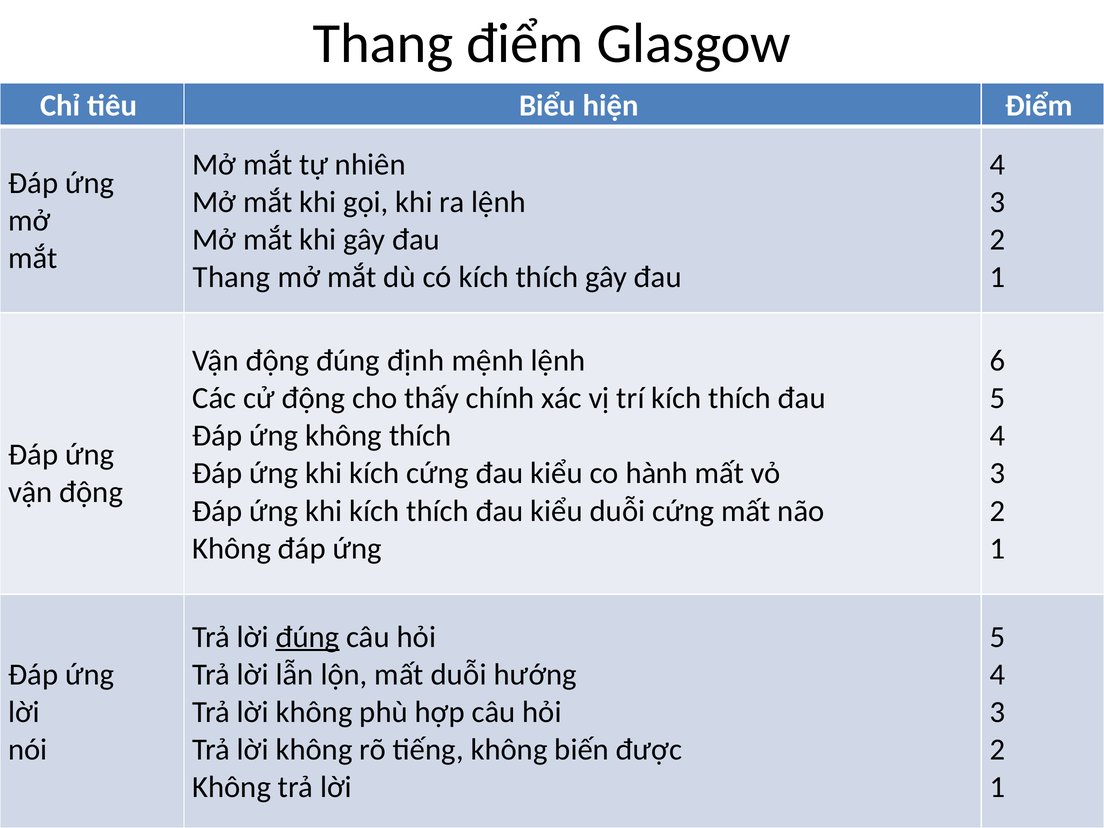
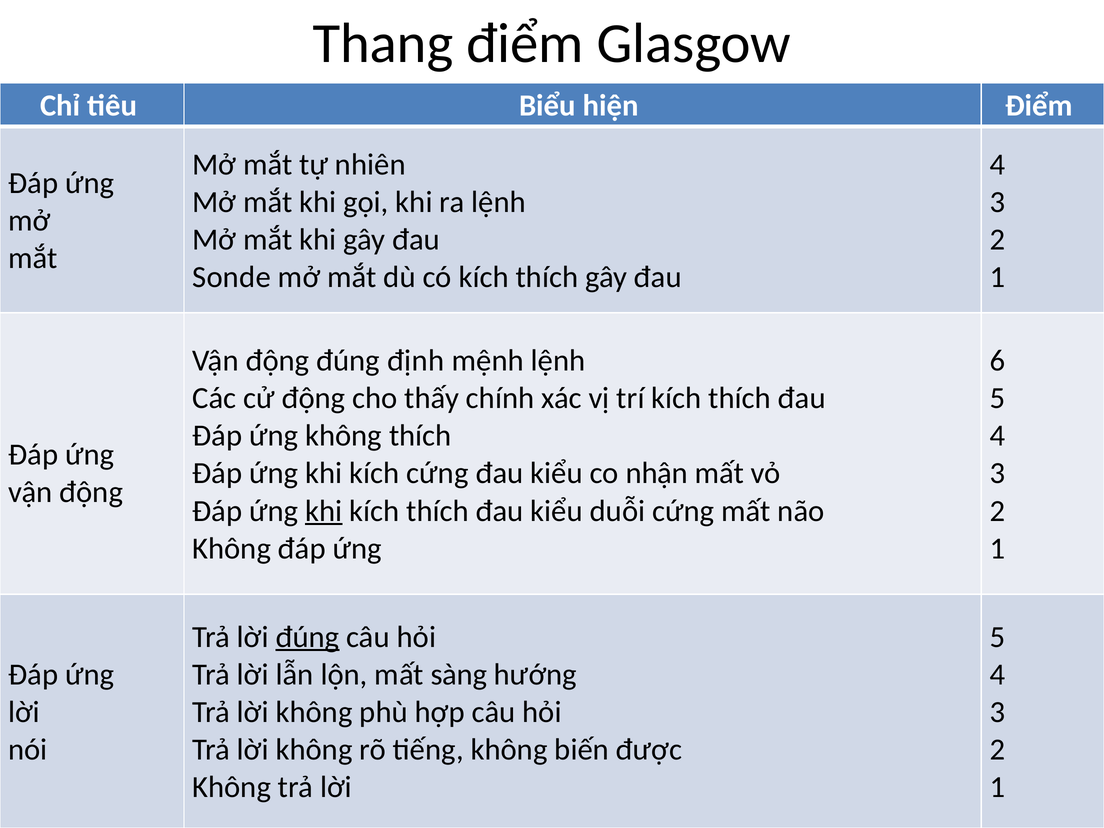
Thang: Thang -> Sonde (232, 277)
hành: hành -> nhận (657, 473)
khi underline: none -> present (324, 511)
mất duỗi: duỗi -> sàng (459, 675)
